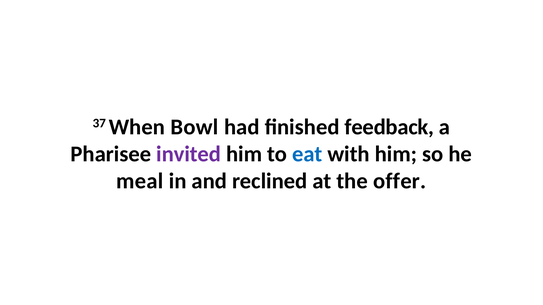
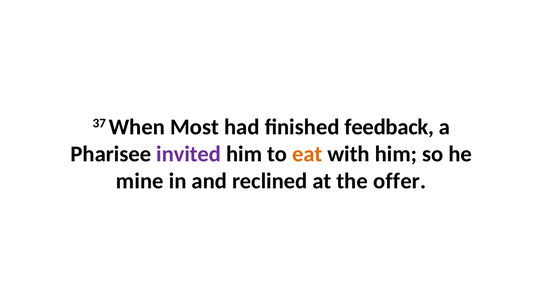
Bowl: Bowl -> Most (194, 127)
eat colour: blue -> orange (307, 154)
meal: meal -> mine (140, 181)
